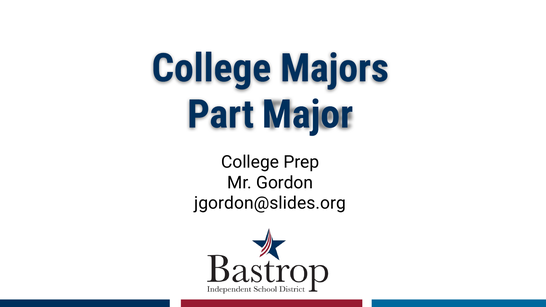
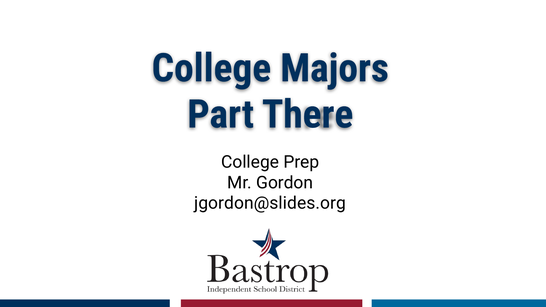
Major: Major -> There (308, 115)
